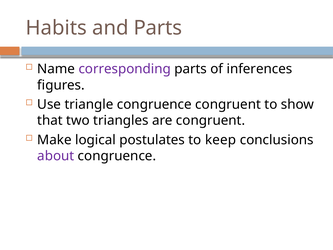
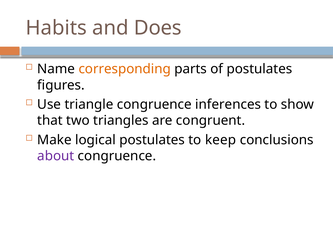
and Parts: Parts -> Does (158, 28)
corresponding colour: purple -> orange (125, 69)
of inferences: inferences -> postulates (259, 69)
congruence congruent: congruent -> inferences (228, 104)
